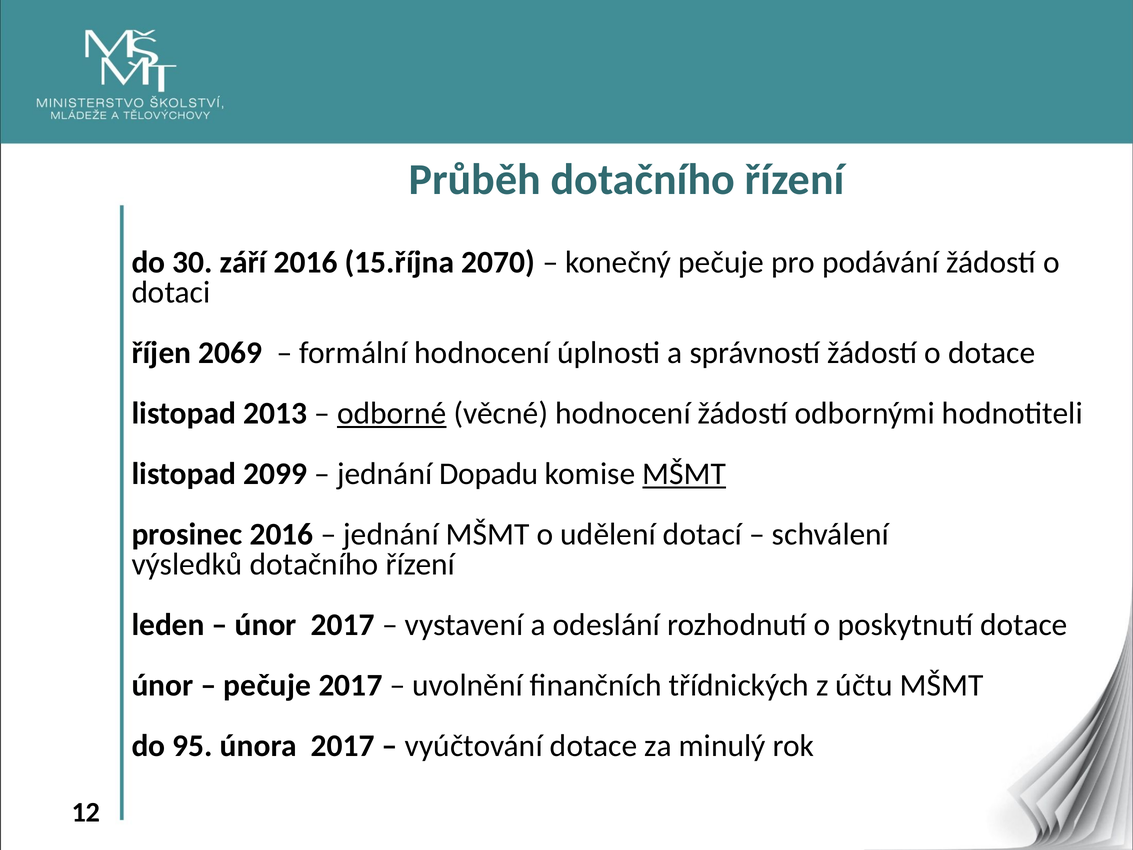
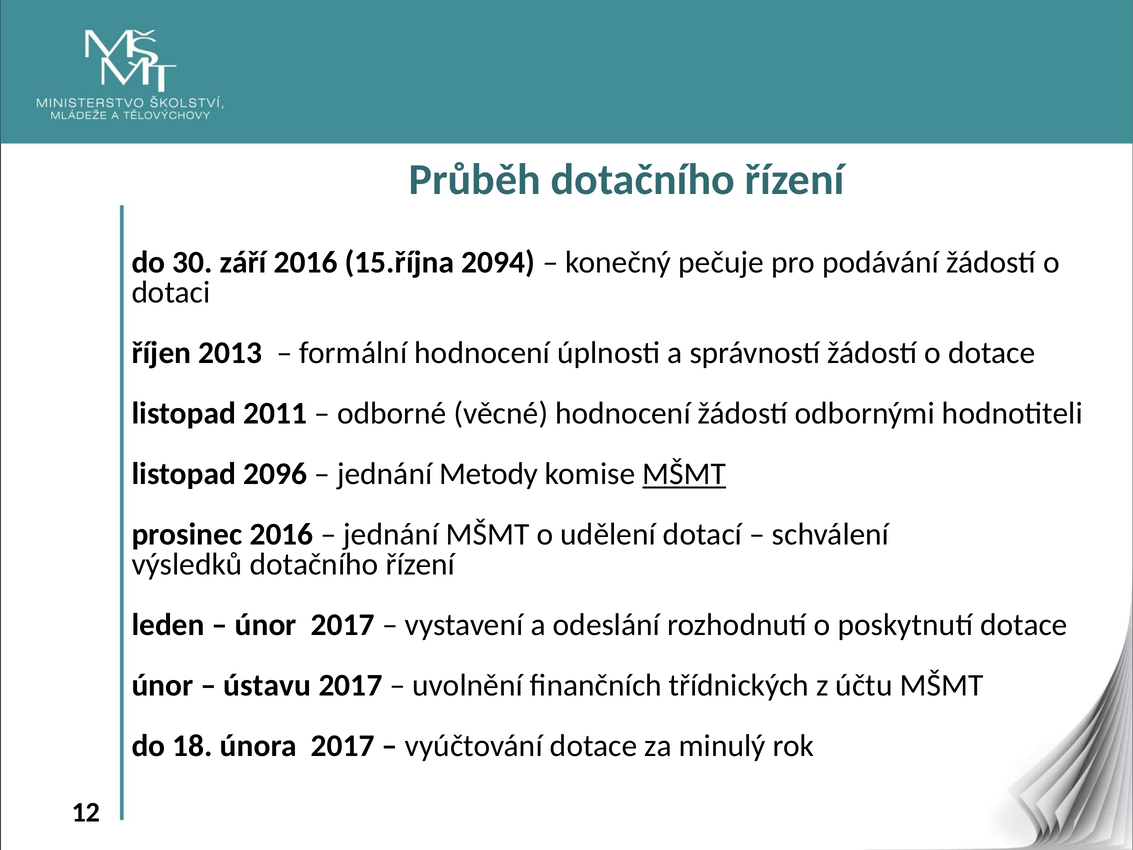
2070: 2070 -> 2094 (498, 262)
2069: 2069 -> 2013 (230, 353)
2013: 2013 -> 2011 (275, 413)
odborné underline: present -> none (392, 413)
2099: 2099 -> 2096 (275, 474)
Dopadu: Dopadu -> Metody (489, 474)
pečuje: pečuje -> ústavu (267, 685)
95: 95 -> 18 (193, 746)
